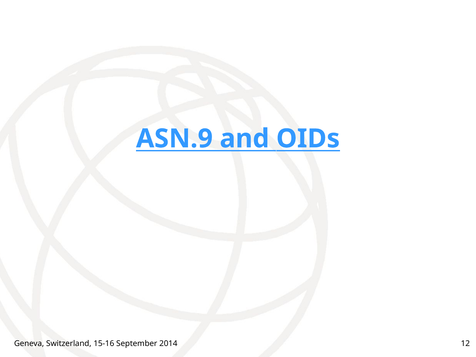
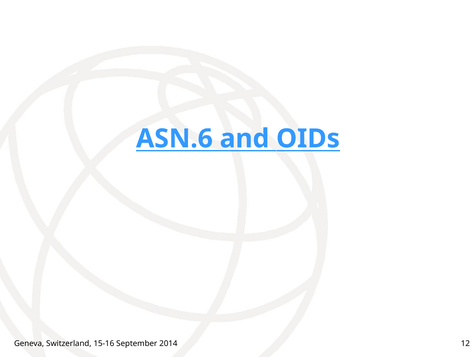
ASN.9: ASN.9 -> ASN.6 (174, 139)
